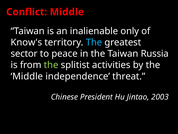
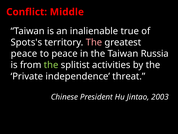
only: only -> true (130, 31)
Know's: Know's -> Spots's (26, 42)
The colour: light blue -> pink (94, 42)
sector: sector -> peace (24, 54)
Middle: Middle -> Private (27, 76)
